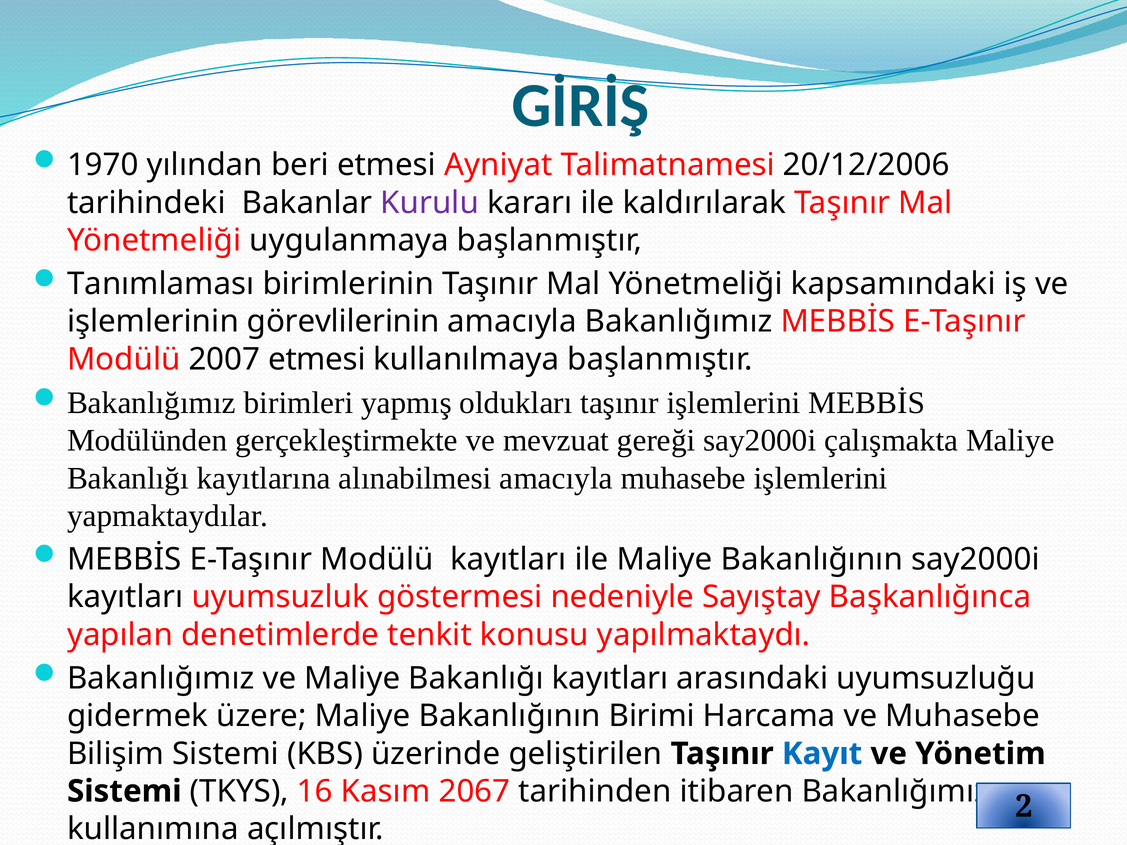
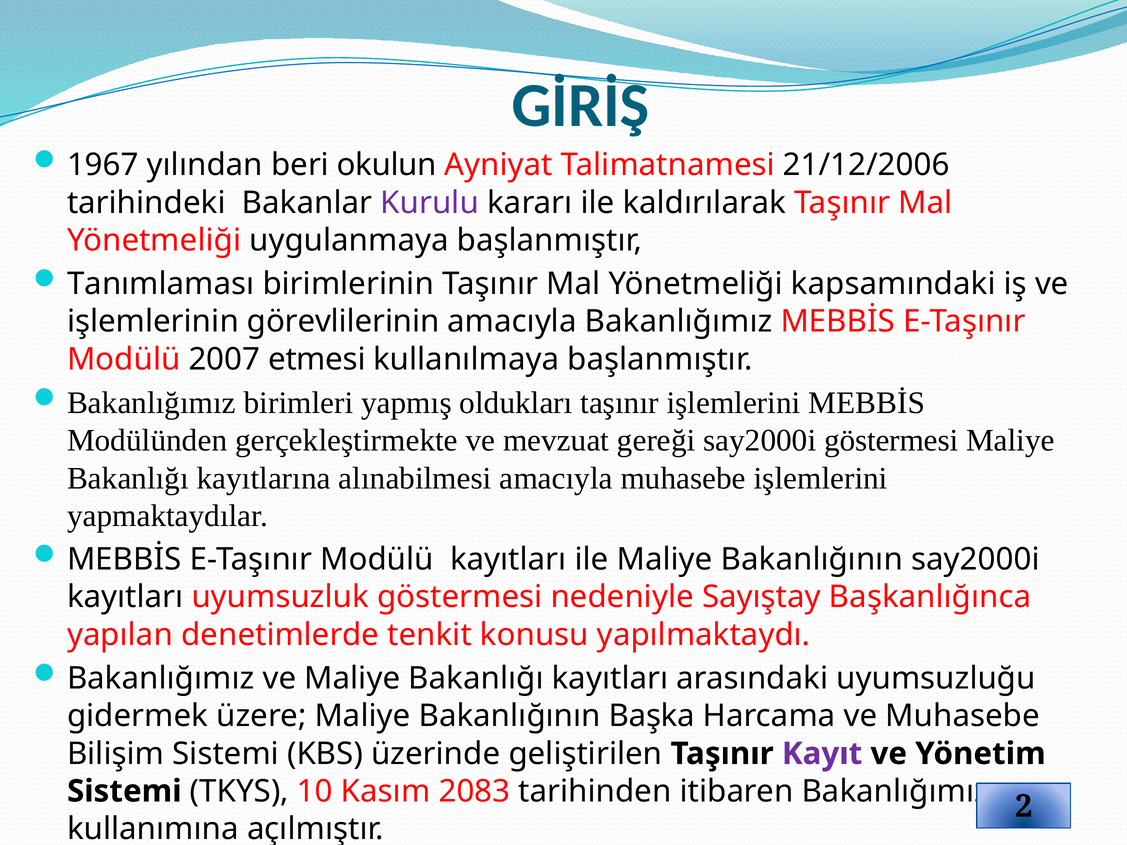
1970: 1970 -> 1967 (103, 165)
beri etmesi: etmesi -> okulun (387, 165)
20/12/2006: 20/12/2006 -> 21/12/2006 (866, 165)
say2000i çalışmakta: çalışmakta -> göstermesi (891, 441)
Birimi: Birimi -> Başka (652, 716)
Kayıt colour: blue -> purple (822, 754)
16: 16 -> 10 (315, 791)
2067: 2067 -> 2083 (474, 791)
